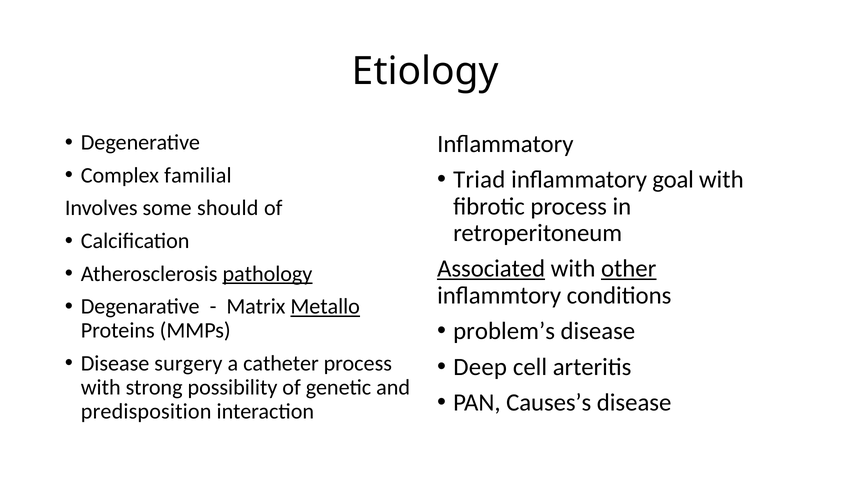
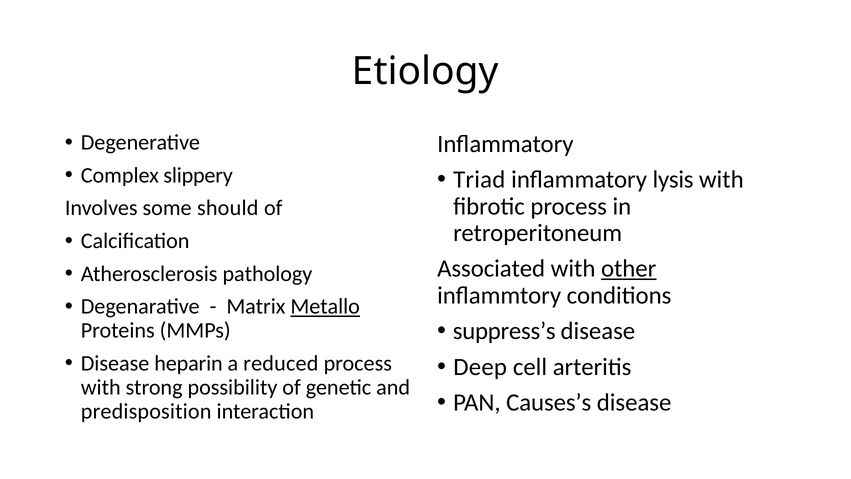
familial: familial -> slippery (198, 175)
goal: goal -> lysis (673, 179)
Associated underline: present -> none (491, 269)
pathology underline: present -> none (267, 274)
problem’s: problem’s -> suppress’s (504, 331)
surgery: surgery -> heparin (189, 363)
catheter: catheter -> reduced (281, 363)
